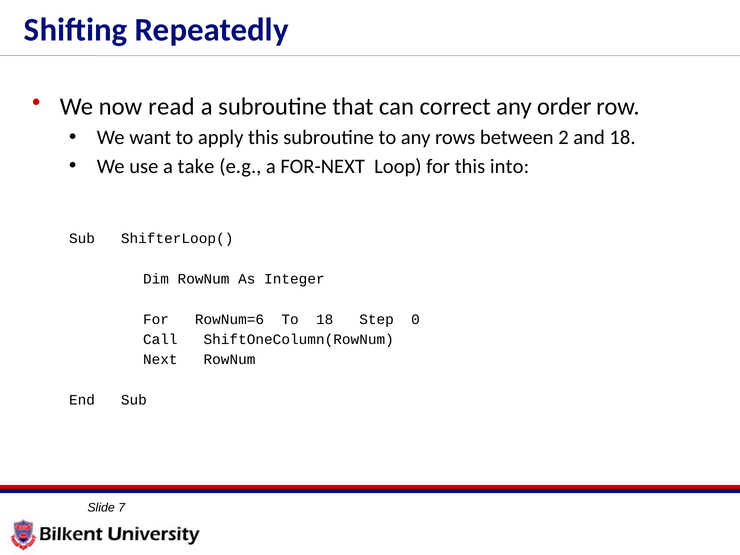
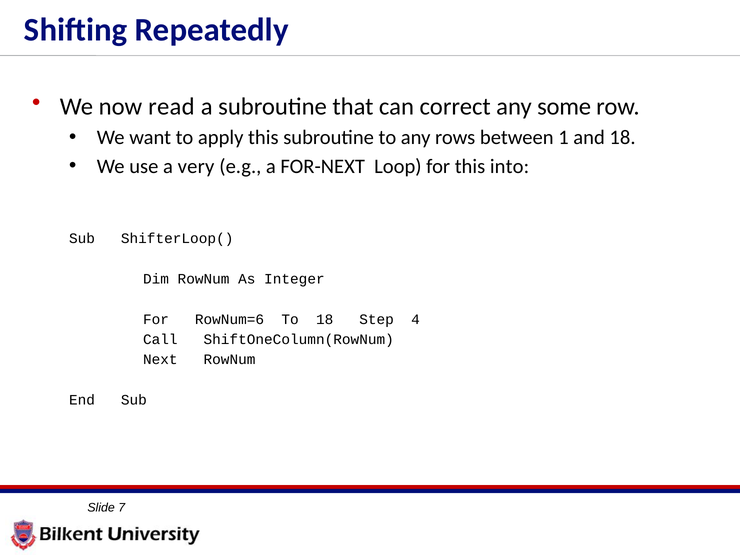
order: order -> some (564, 107)
2: 2 -> 1 (564, 138)
take: take -> very (196, 166)
0: 0 -> 4 (415, 319)
